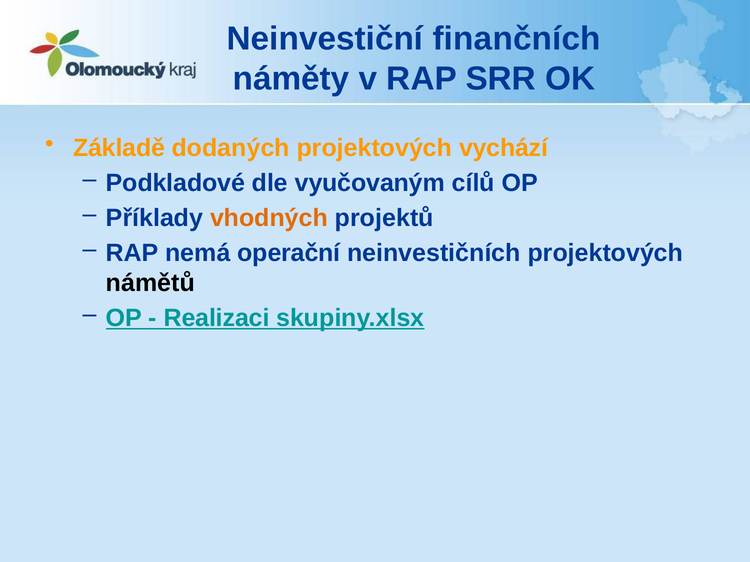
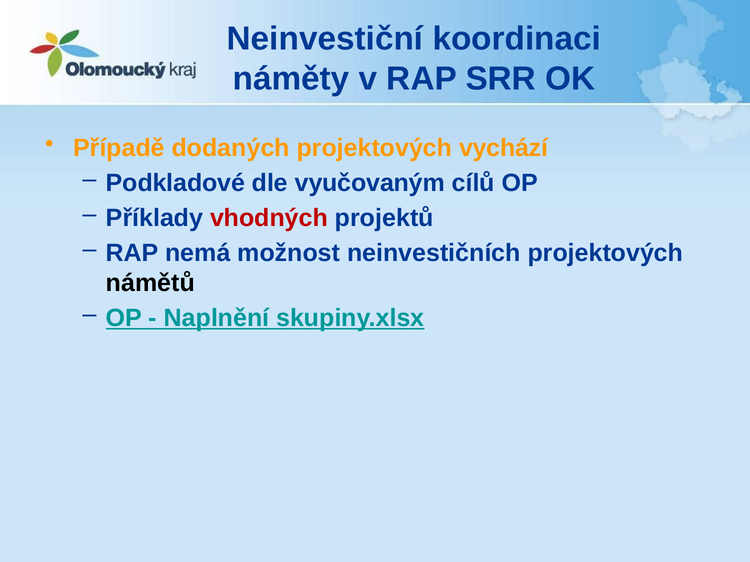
finančních: finančních -> koordinaci (517, 39)
Základě: Základě -> Případě (119, 148)
vhodných colour: orange -> red (269, 218)
operační: operační -> možnost (289, 253)
Realizaci: Realizaci -> Naplnění (217, 318)
